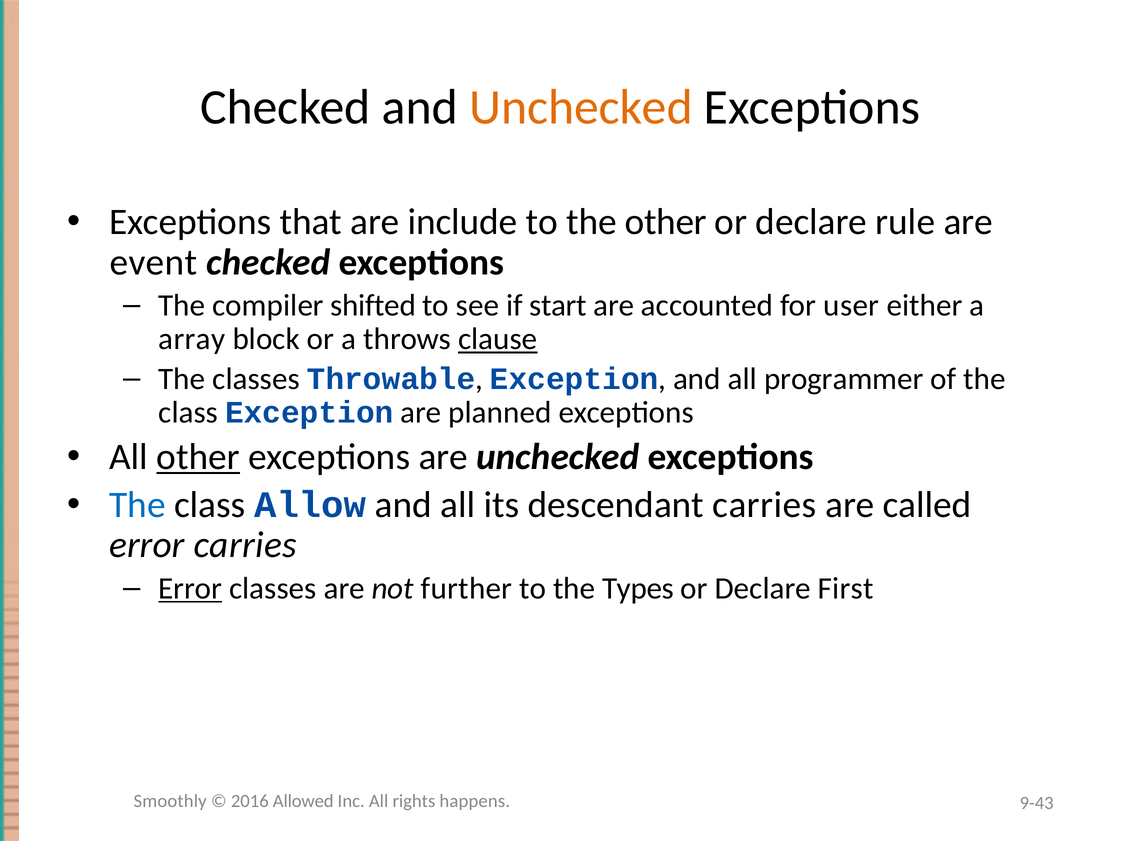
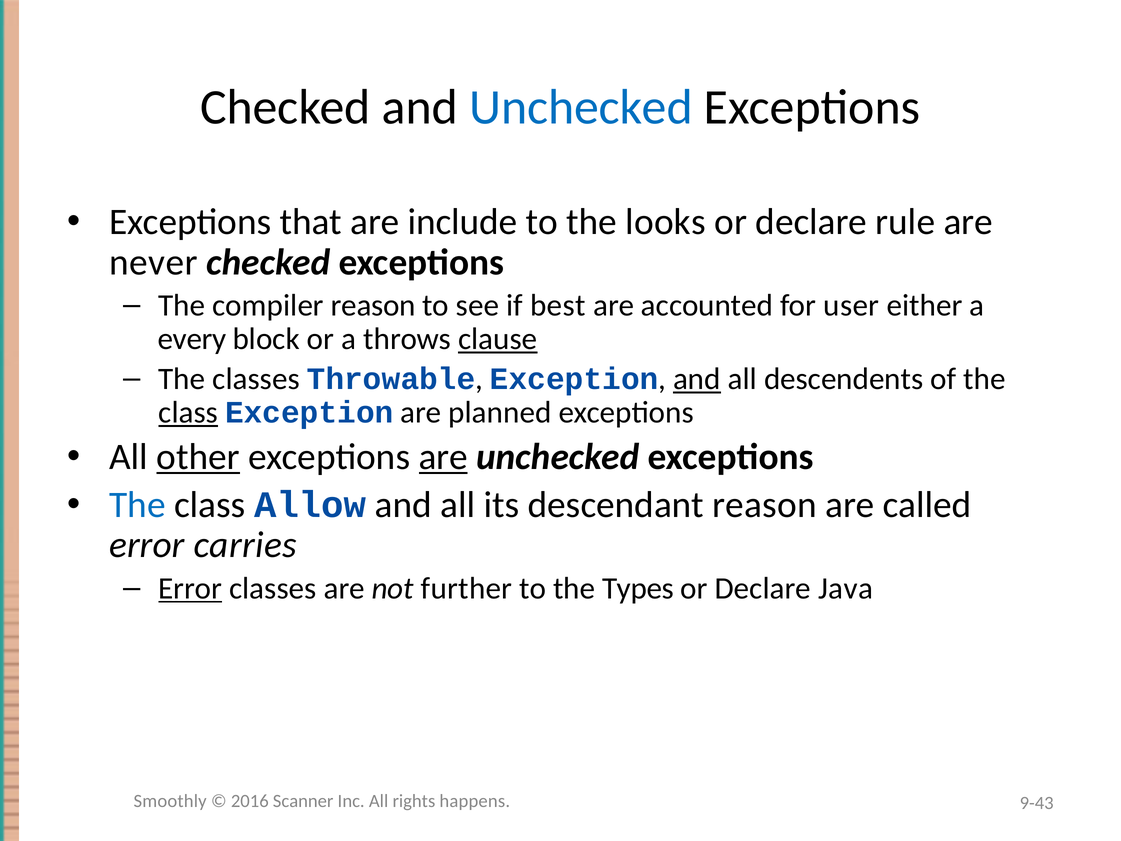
Unchecked colour: orange -> blue (581, 107)
the other: other -> looks (666, 222)
event: event -> never (153, 262)
compiler shifted: shifted -> reason (373, 305)
start: start -> best (558, 305)
array: array -> every (192, 339)
and underline: none -> present (697, 379)
programmer: programmer -> descendents (844, 379)
class underline: none -> present (188, 412)
are underline: none -> present (443, 457)
descendant carries: carries -> reason (764, 505)
First: First -> Java (846, 588)
Allowed: Allowed -> Scanner (303, 801)
